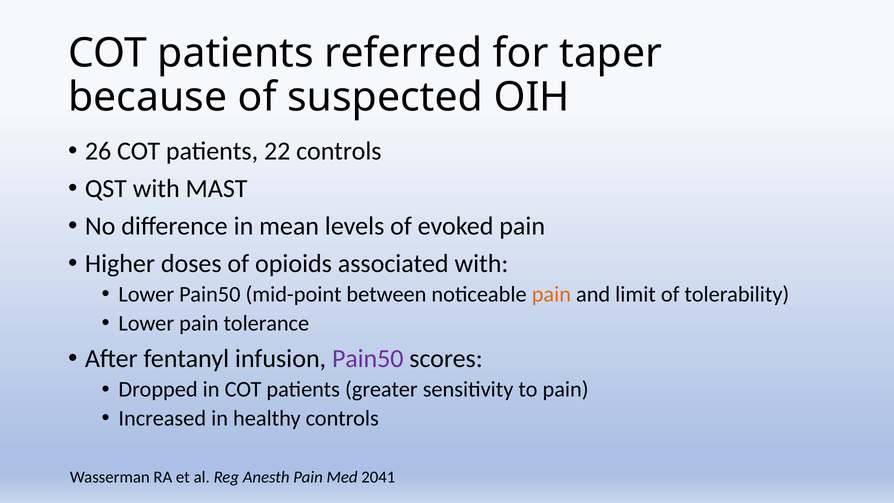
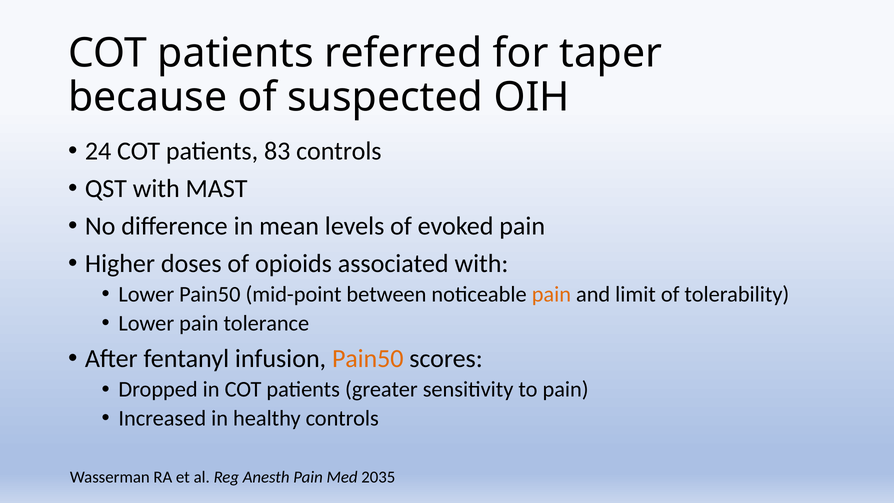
26: 26 -> 24 (98, 151)
22: 22 -> 83 (277, 151)
Pain50 colour: purple -> orange (368, 359)
2041: 2041 -> 2035 (378, 477)
